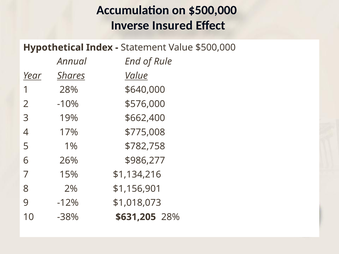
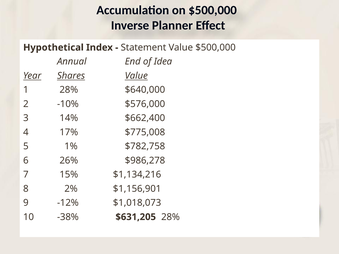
Insured: Insured -> Planner (172, 25)
Rule: Rule -> Idea (163, 62)
19%: 19% -> 14% (69, 118)
$986,277: $986,277 -> $986,278 (145, 161)
